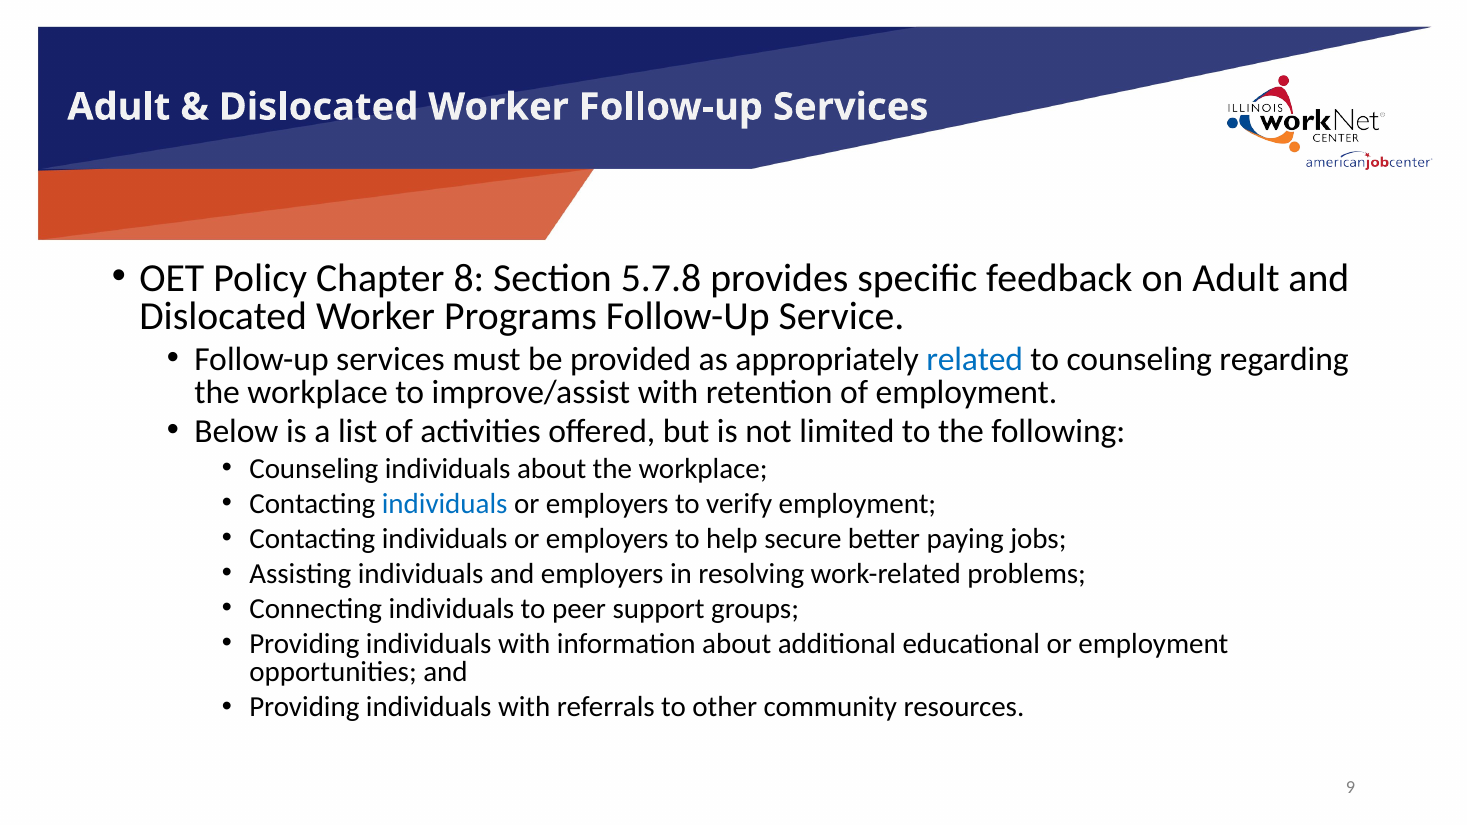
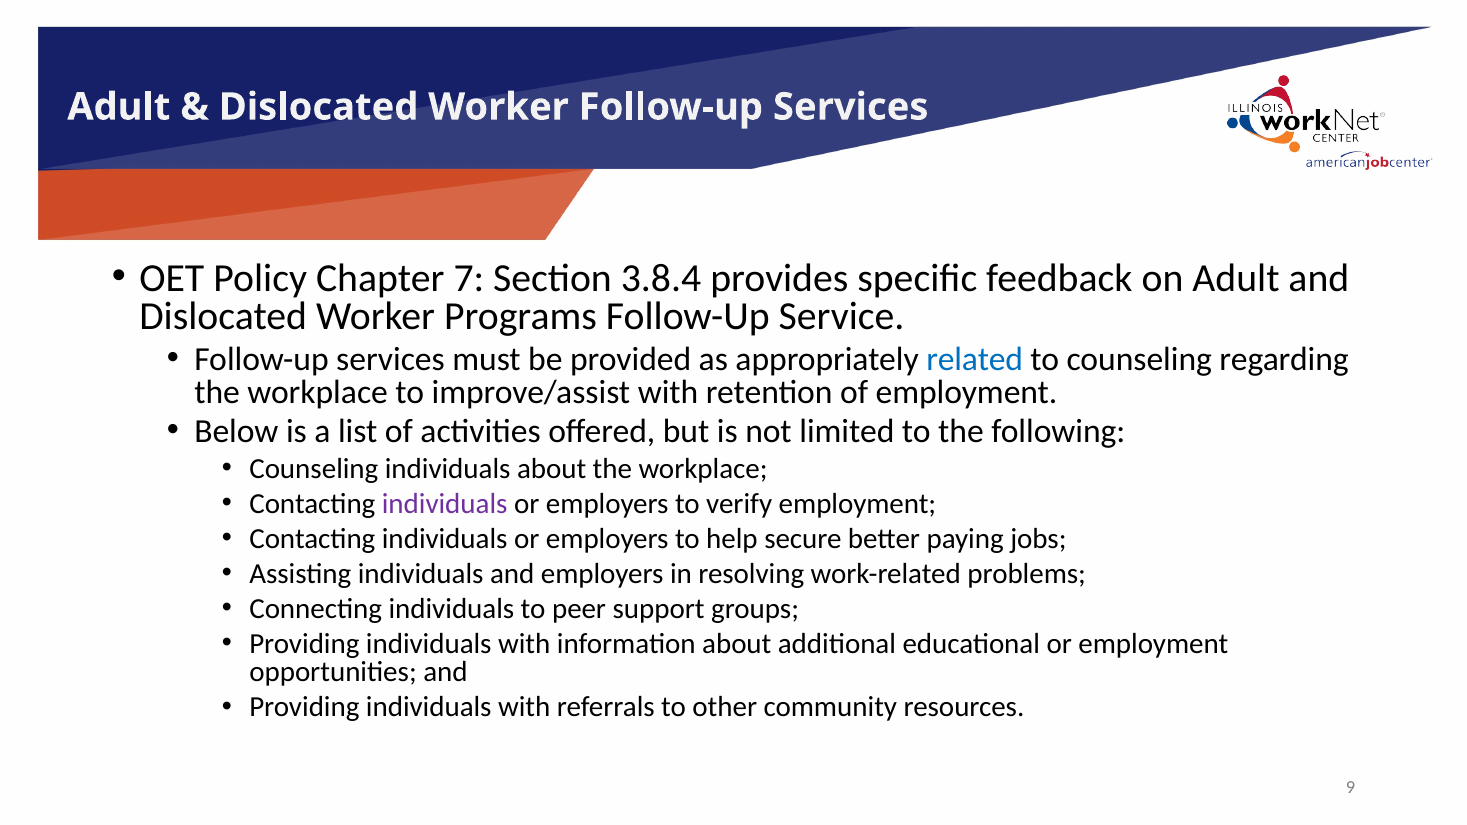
8: 8 -> 7 (469, 278)
5.7.8: 5.7.8 -> 3.8.4 (661, 278)
individuals colour: blue -> purple (445, 504)
